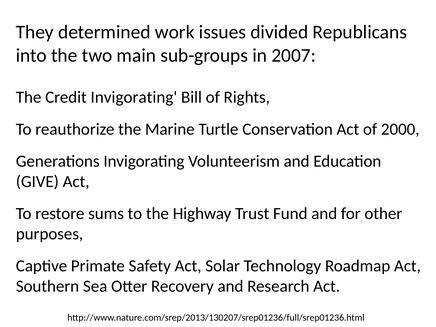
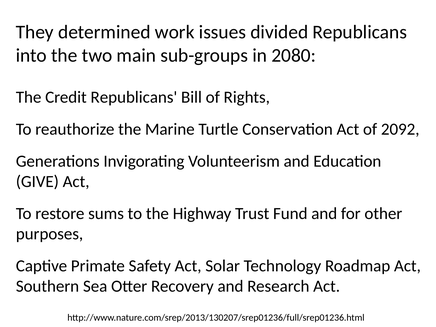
2007: 2007 -> 2080 (294, 55)
Credit Invigorating: Invigorating -> Republicans (134, 97)
2000: 2000 -> 2092 (400, 129)
